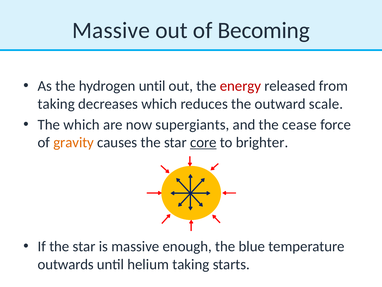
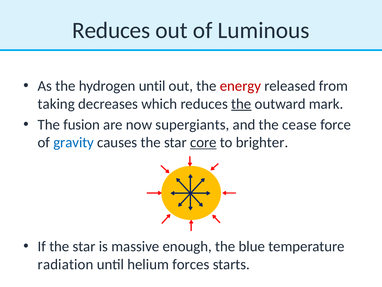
Massive: Massive -> Reduces (111, 30)
Becoming: Becoming -> Luminous (264, 30)
the underline: none -> present (241, 104)
scale: scale -> mark (326, 104)
The which: which -> fusion (82, 124)
gravity colour: orange -> blue (74, 142)
outwards: outwards -> radiation (66, 264)
helium taking: taking -> forces (191, 264)
